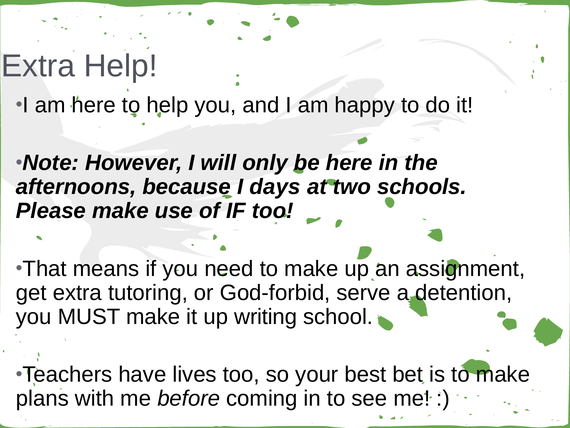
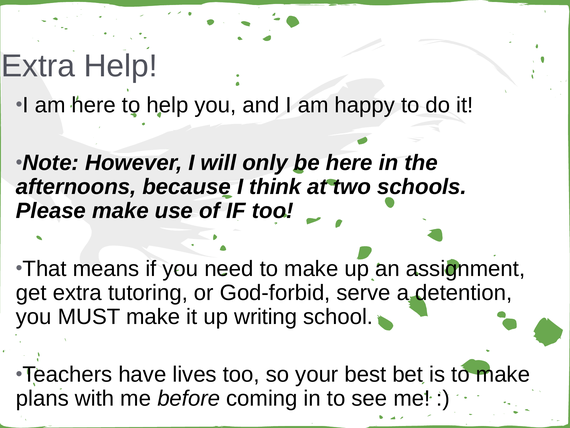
days: days -> think (275, 187)
